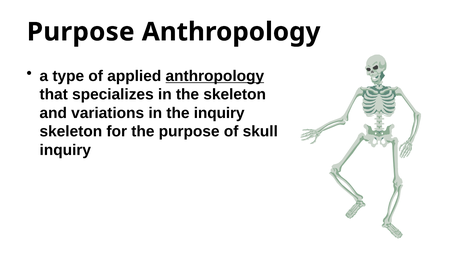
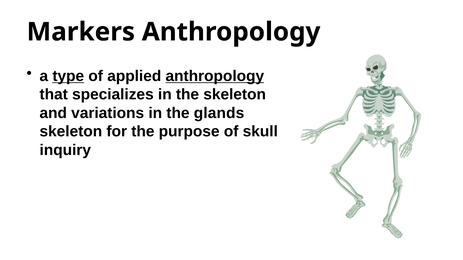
Purpose: Purpose -> Markers (81, 32)
type underline: none -> present (68, 76)
the inquiry: inquiry -> glands (219, 113)
